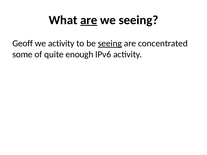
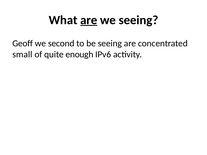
we activity: activity -> second (61, 43)
seeing underline: present -> none (110, 43)
some: some -> small (22, 54)
